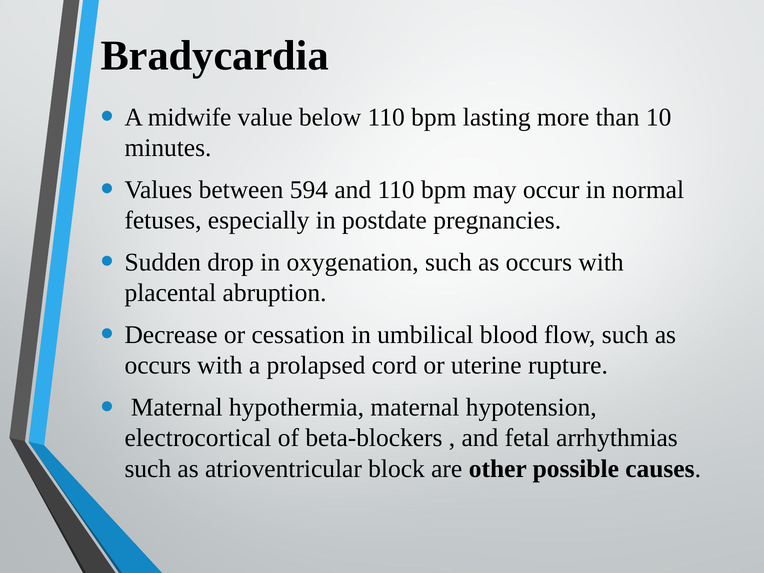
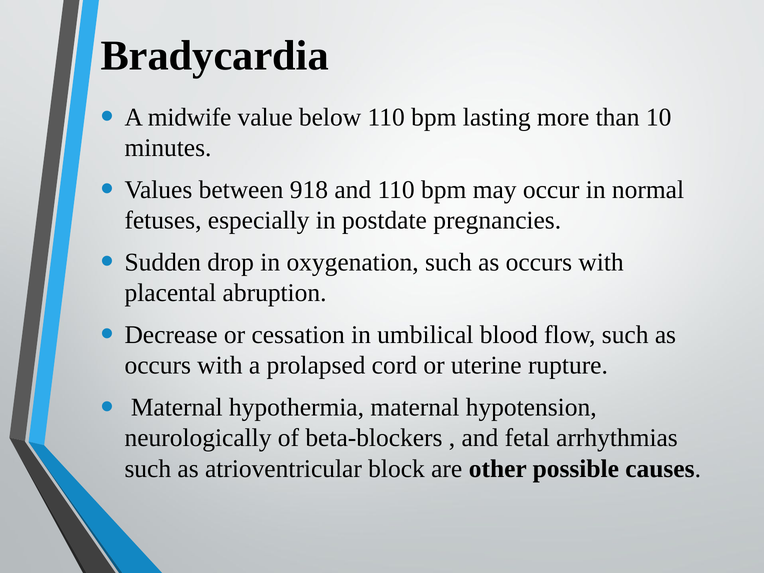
594: 594 -> 918 (309, 190)
electrocortical: electrocortical -> neurologically (198, 438)
